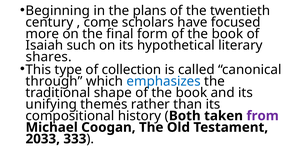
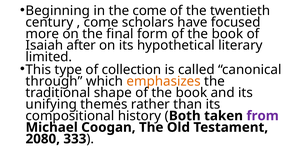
the plans: plans -> come (150, 11)
such: such -> after (81, 45)
shares: shares -> limited (49, 57)
emphasizes colour: blue -> orange (164, 81)
2033: 2033 -> 2080 (43, 139)
